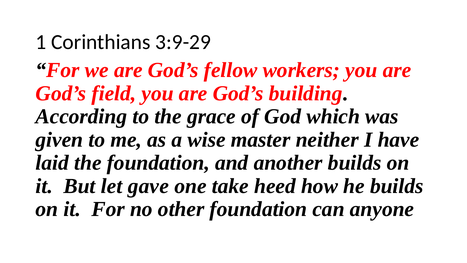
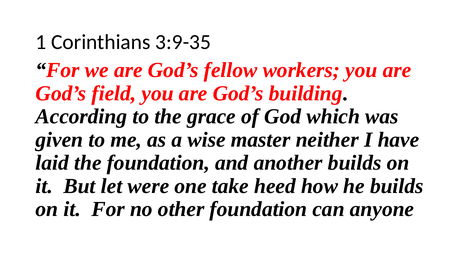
3:9-29: 3:9-29 -> 3:9-35 (183, 42)
gave: gave -> were (148, 186)
